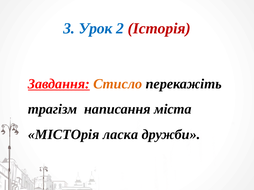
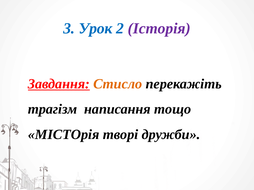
Історія colour: red -> purple (159, 28)
міста: міста -> тощо (173, 109)
ласка: ласка -> творі (121, 135)
